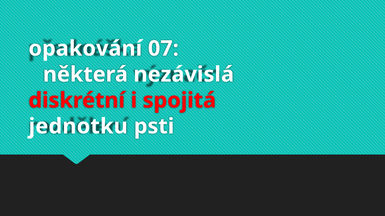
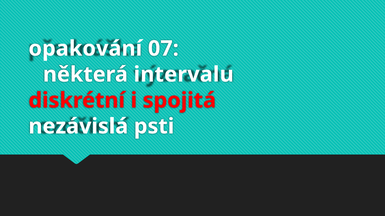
nezávislá: nezávislá -> intervalu (184, 75)
jednotku: jednotku -> nezávislá (78, 127)
